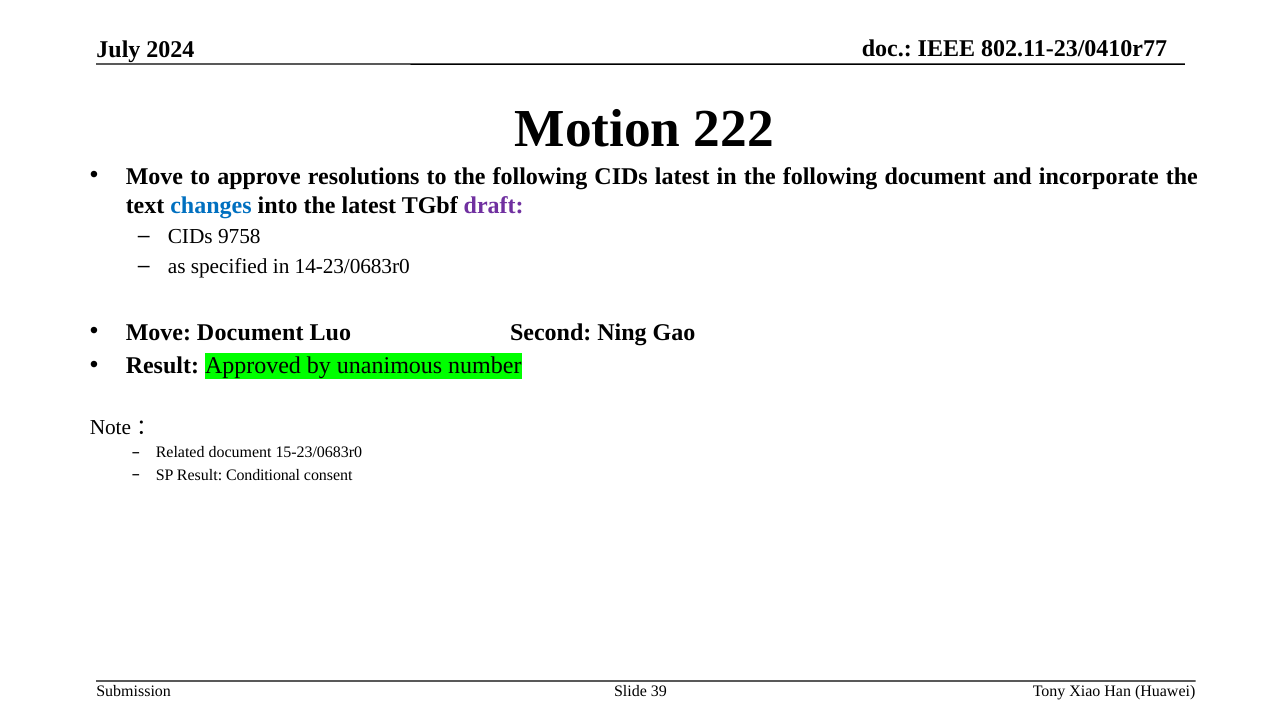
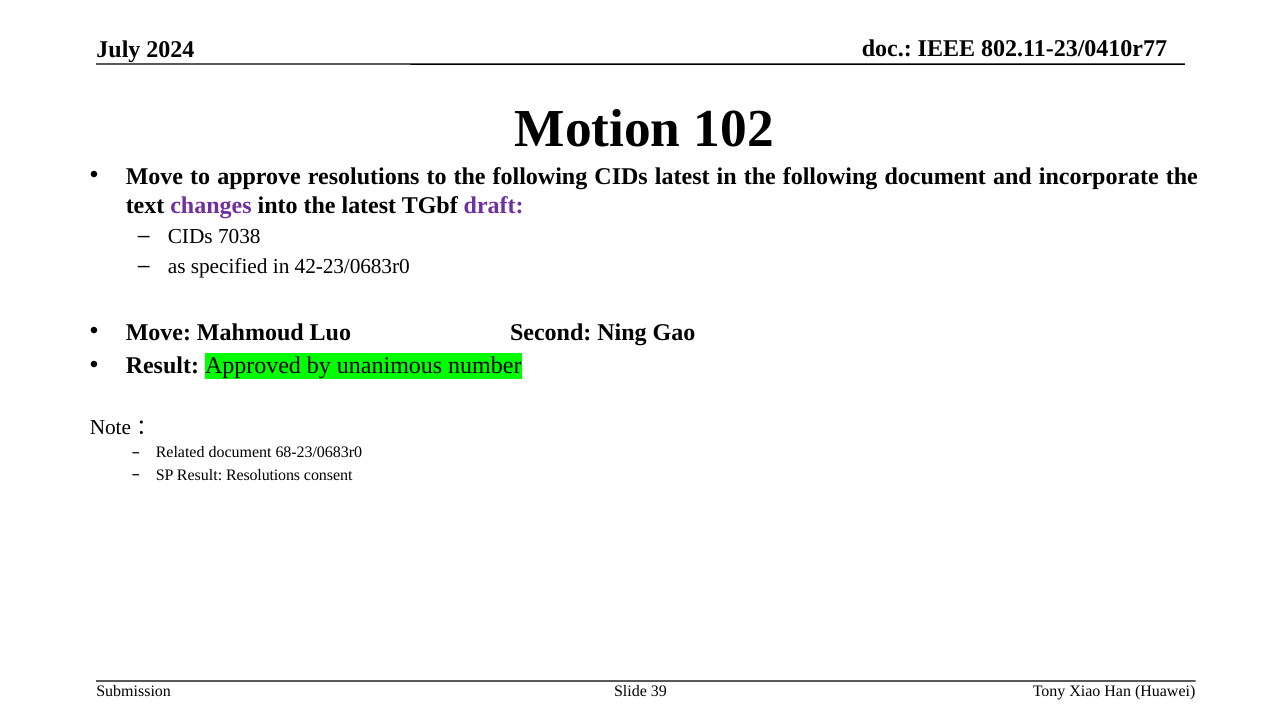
222: 222 -> 102 (734, 129)
changes colour: blue -> purple (211, 205)
9758: 9758 -> 7038 (239, 236)
14-23/0683r0: 14-23/0683r0 -> 42-23/0683r0 (352, 266)
Move Document: Document -> Mahmoud (250, 332)
15-23/0683r0: 15-23/0683r0 -> 68-23/0683r0 (319, 452)
Result Conditional: Conditional -> Resolutions (263, 475)
